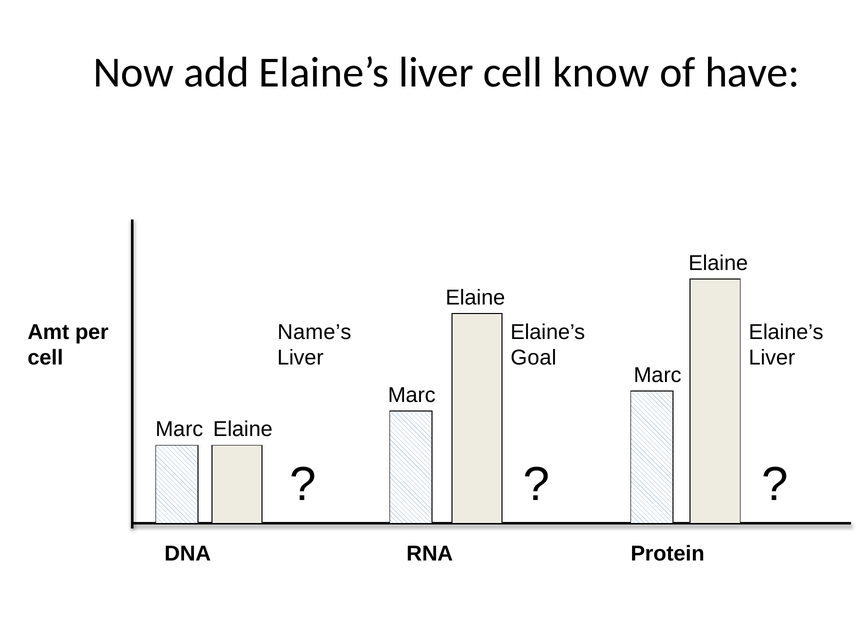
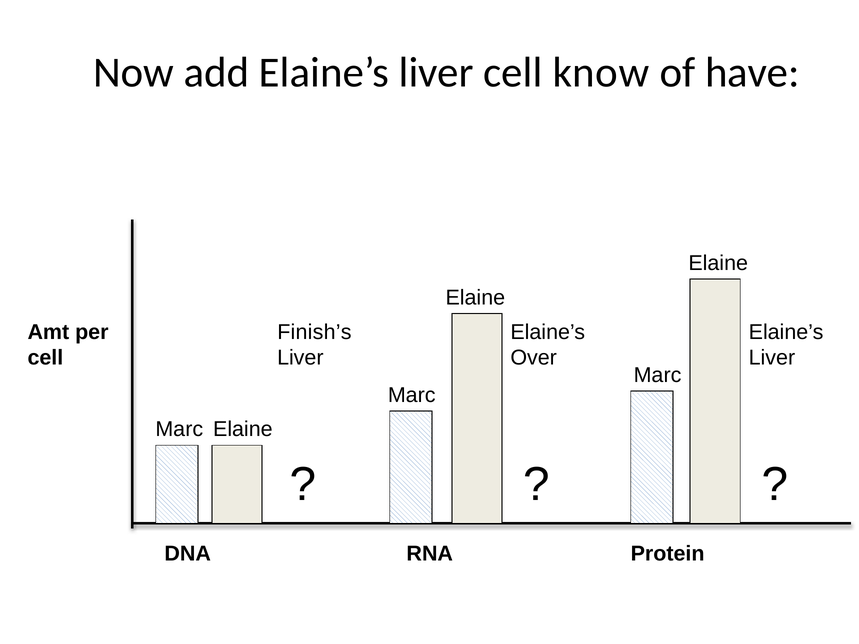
Name’s: Name’s -> Finish’s (314, 332)
Goal: Goal -> Over (534, 358)
